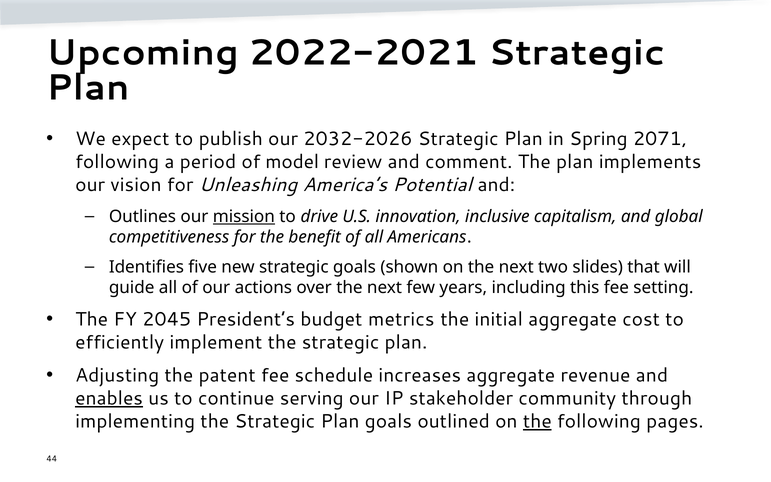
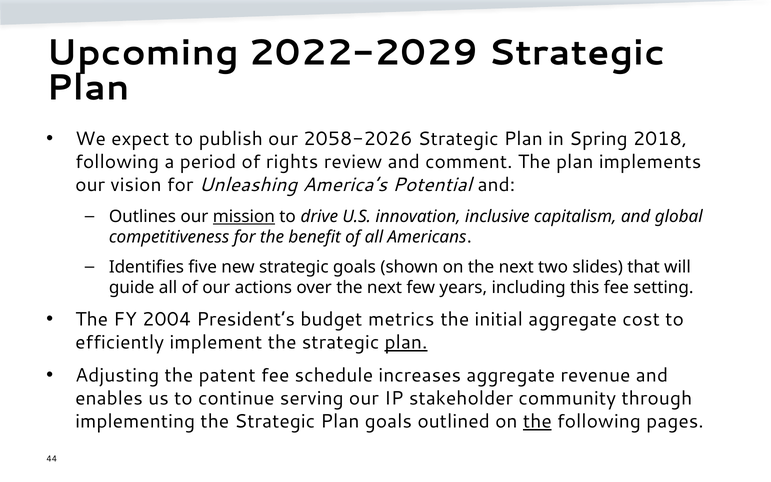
2022-2021: 2022-2021 -> 2022-2029 (364, 53)
2032-2026: 2032-2026 -> 2058-2026 (358, 139)
2071: 2071 -> 2018 (660, 139)
model: model -> rights (292, 162)
2045: 2045 -> 2004 (167, 319)
plan underline: none -> present (406, 342)
enables underline: present -> none (109, 398)
